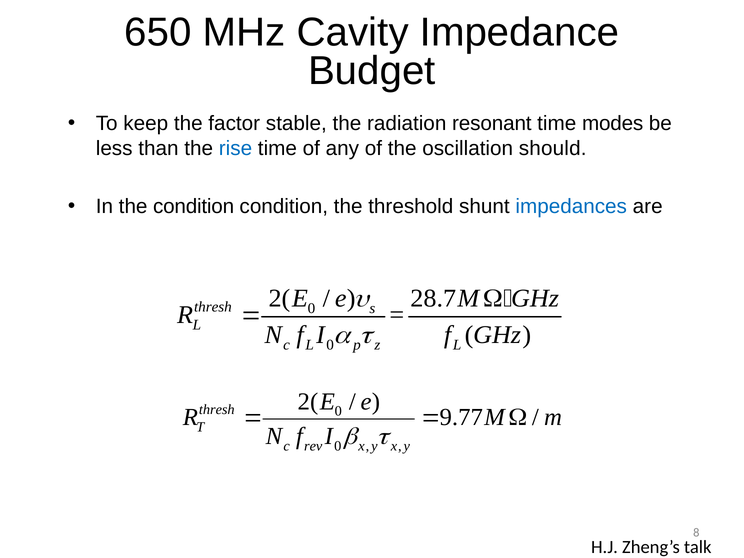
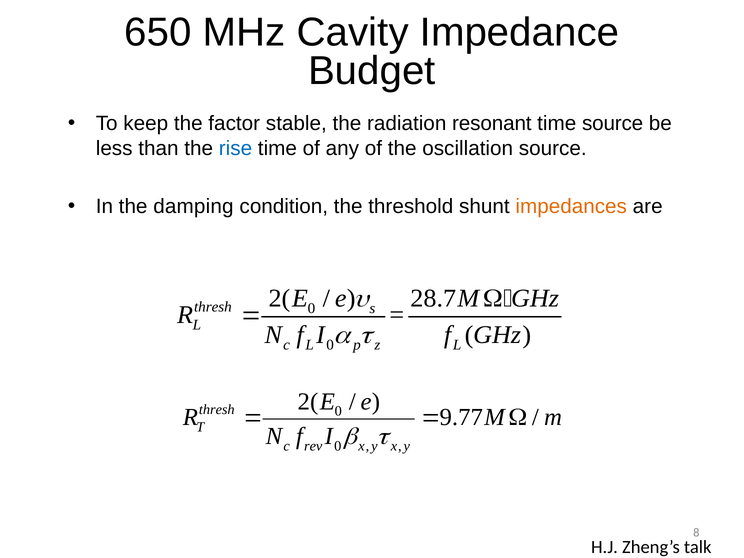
time modes: modes -> source (613, 124)
oscillation should: should -> source (553, 149)
the condition: condition -> damping (193, 206)
impedances colour: blue -> orange (571, 206)
